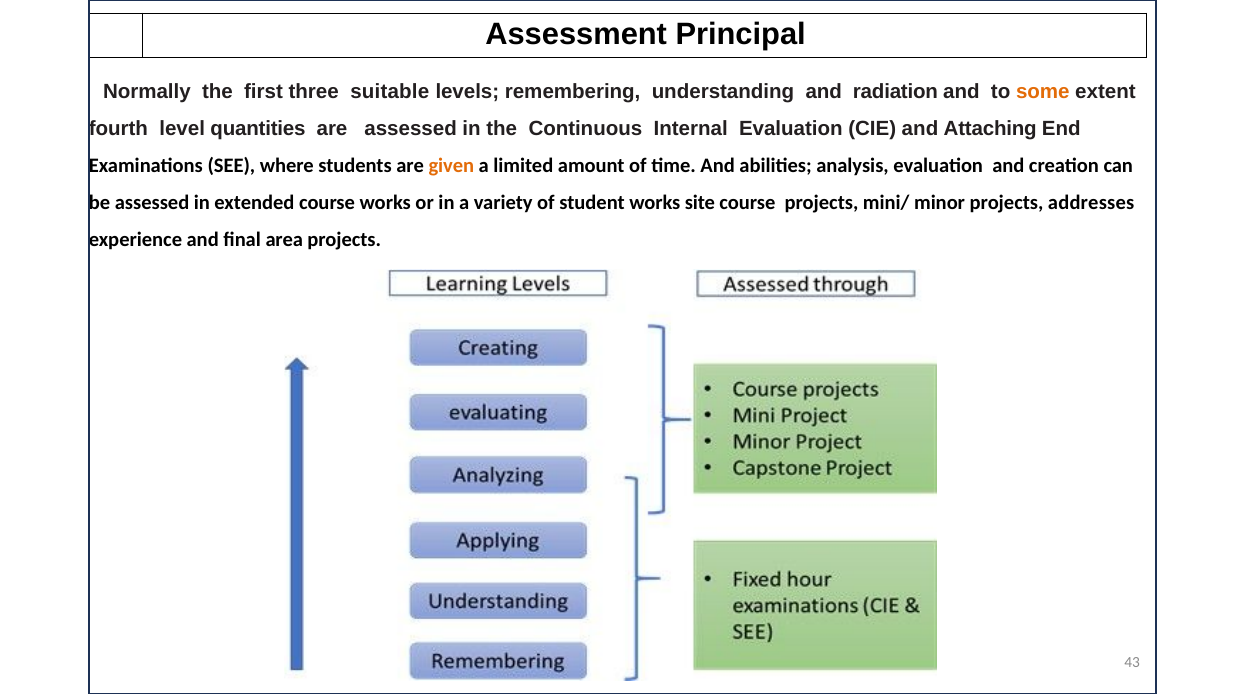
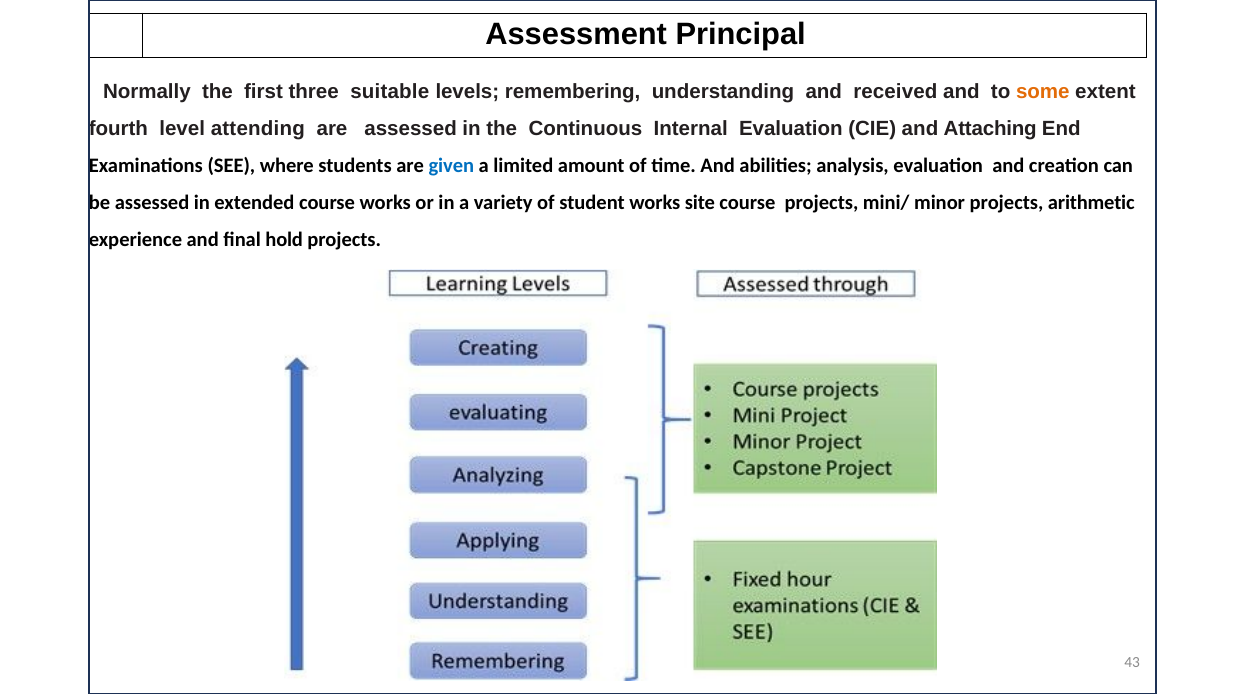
radiation: radiation -> received (895, 92)
quantities: quantities -> attending (258, 129)
given colour: orange -> blue (451, 166)
addresses: addresses -> arithmetic (1091, 203)
area: area -> hold (284, 240)
